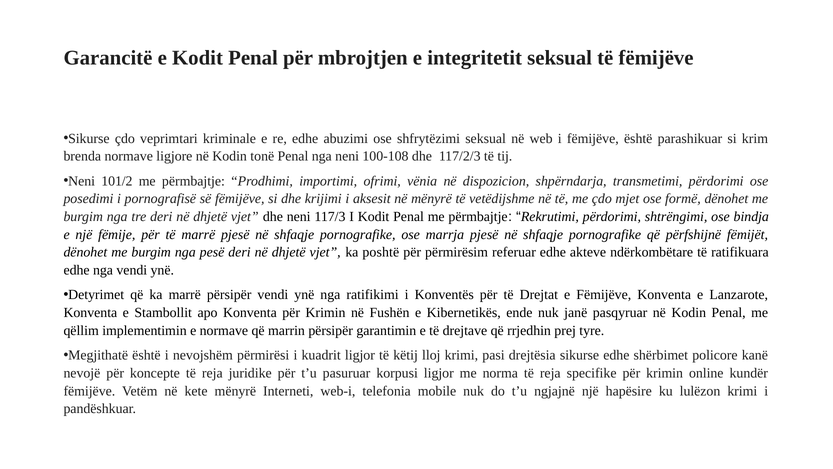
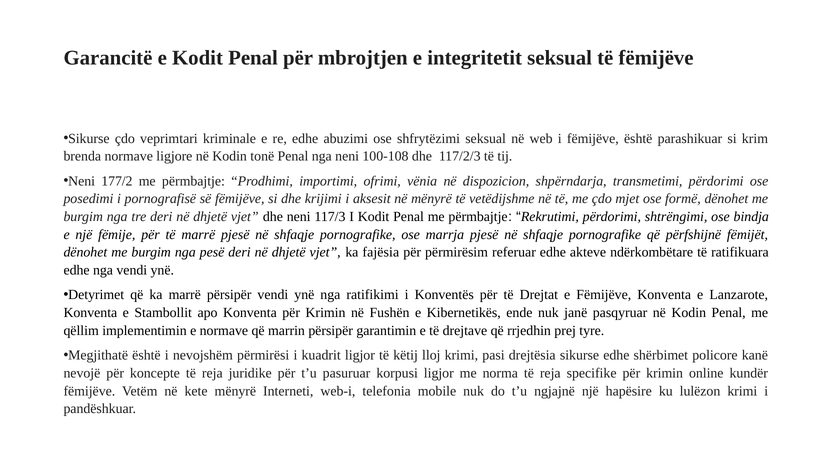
101/2: 101/2 -> 177/2 (117, 181)
poshtë: poshtë -> fajësia (381, 252)
